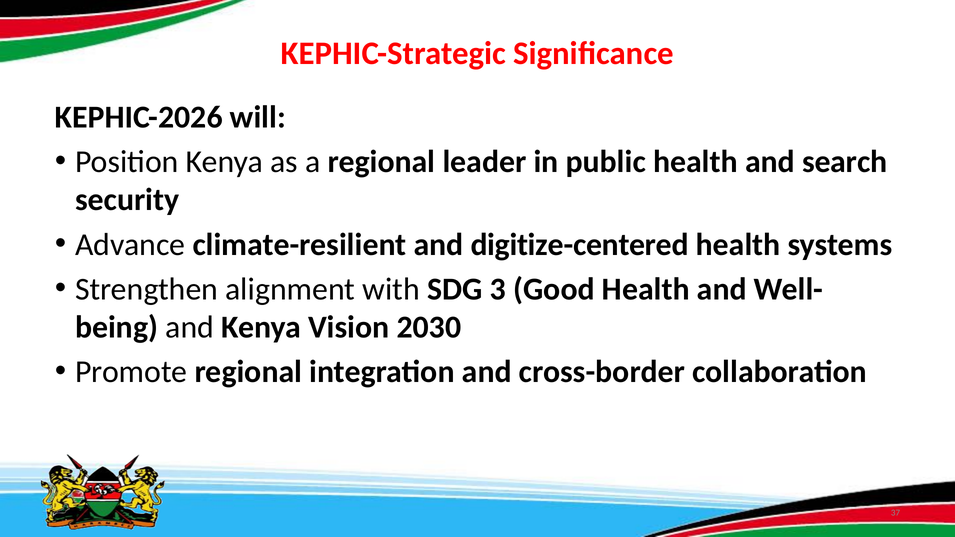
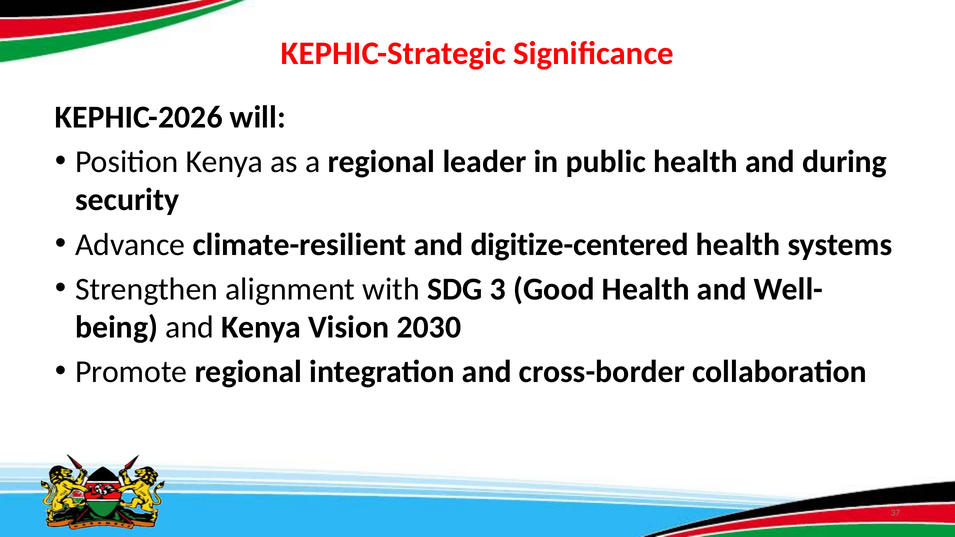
search: search -> during (845, 162)
